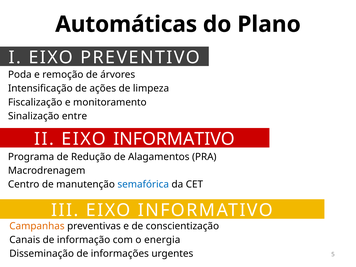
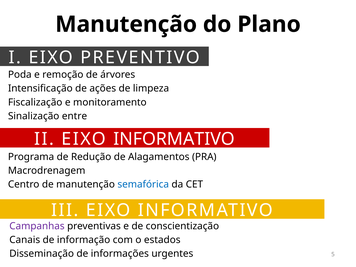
Automáticas: Automáticas -> Manutenção (126, 24)
Campanhas colour: orange -> purple (37, 226)
energia: energia -> estados (162, 240)
